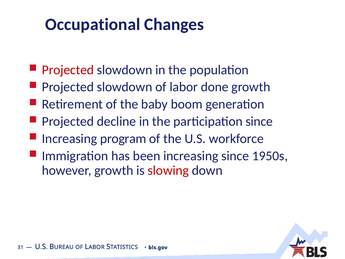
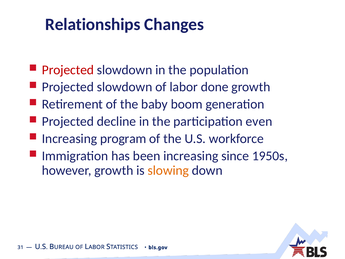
Occupational: Occupational -> Relationships (93, 24)
participation since: since -> even (259, 121)
slowing colour: red -> orange (168, 170)
